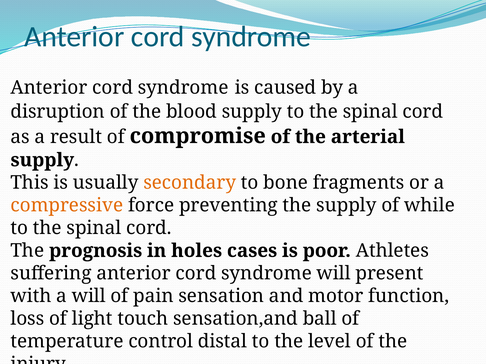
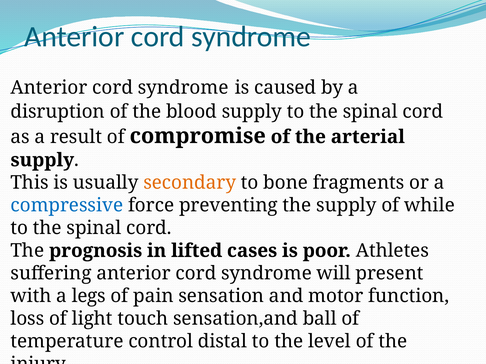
compressive colour: orange -> blue (67, 206)
holes: holes -> lifted (197, 251)
a will: will -> legs (89, 296)
